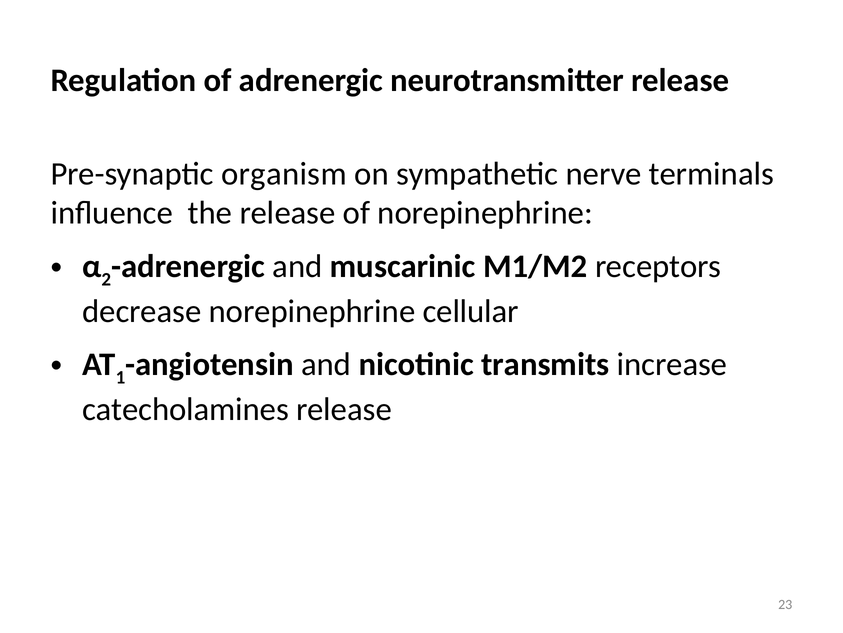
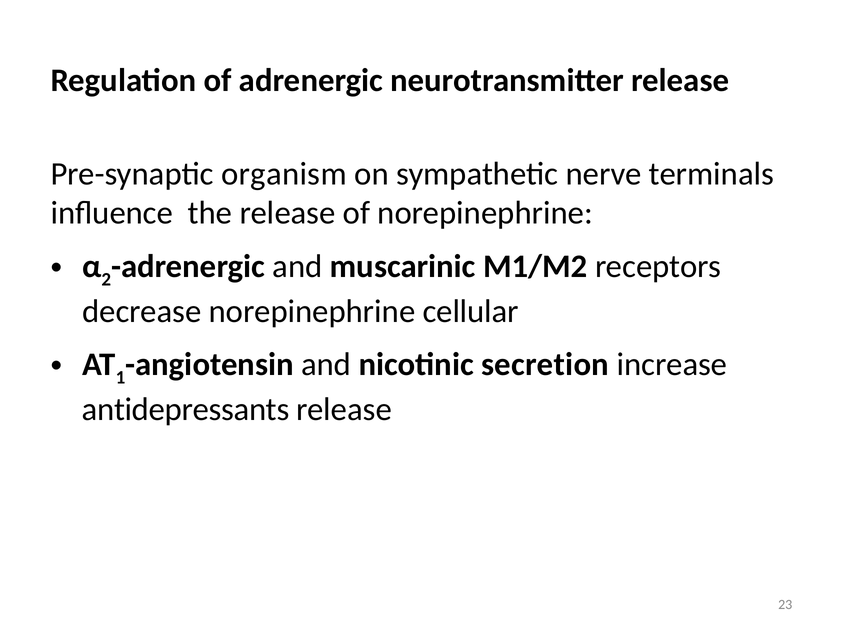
transmits: transmits -> secretion (545, 364)
catecholamines: catecholamines -> antidepressants (186, 409)
